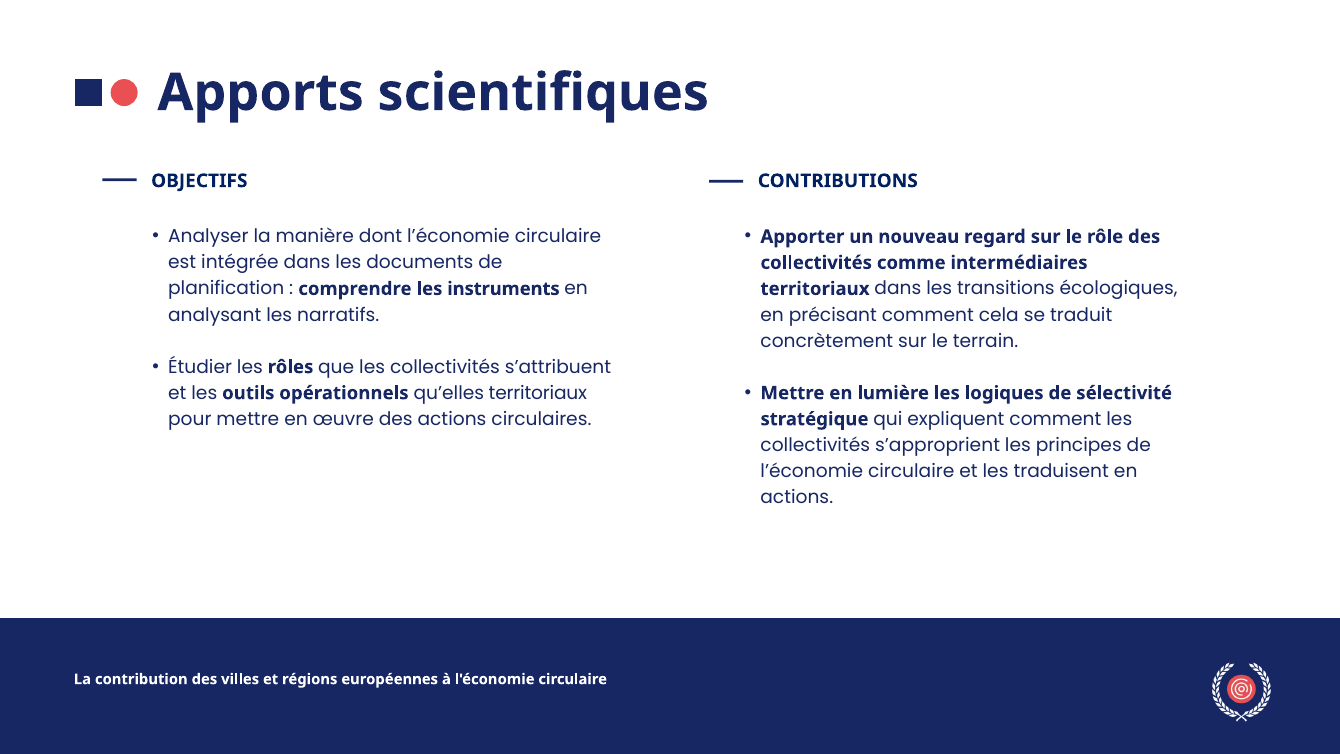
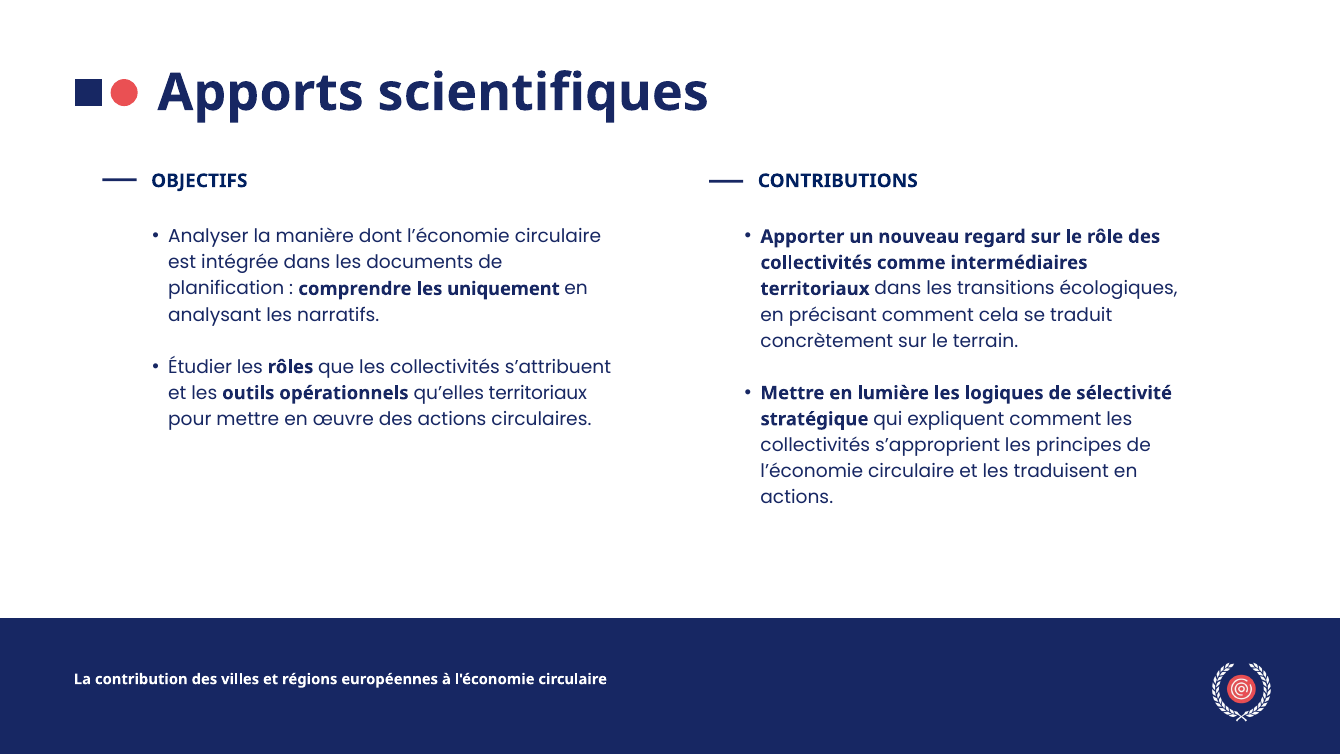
instruments: instruments -> uniquement (503, 289)
